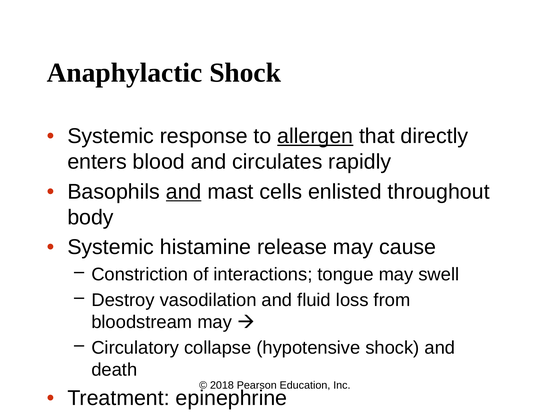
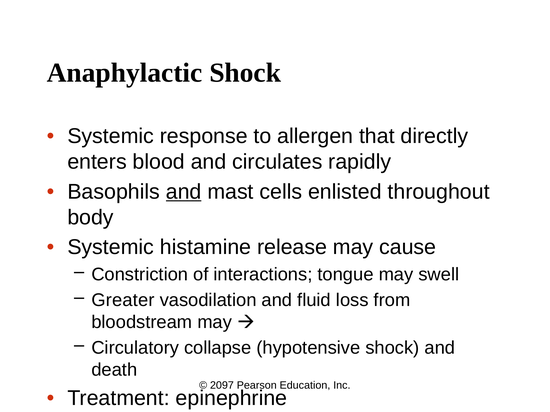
allergen underline: present -> none (315, 136)
Destroy: Destroy -> Greater (123, 300)
2018: 2018 -> 2097 (222, 386)
